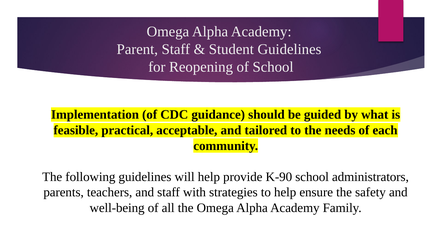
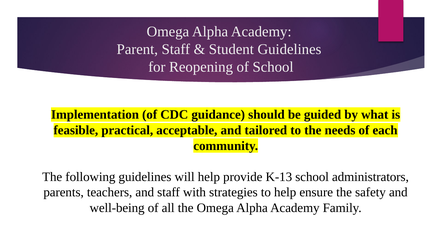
K-90: K-90 -> K-13 (279, 176)
